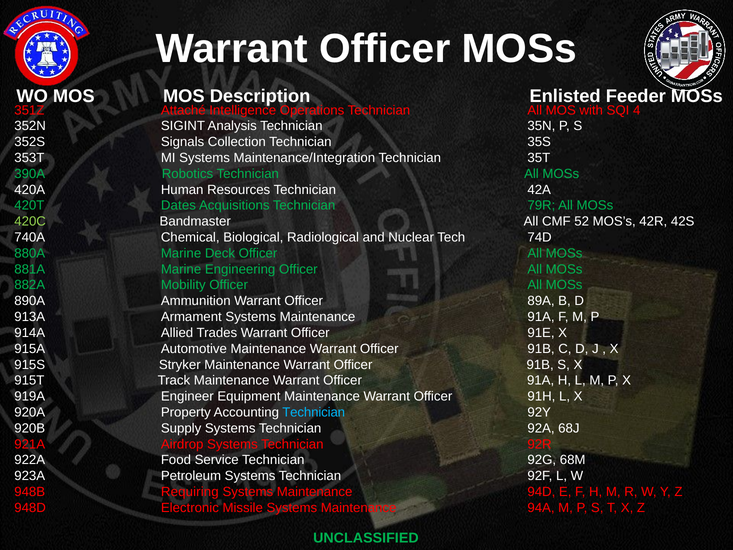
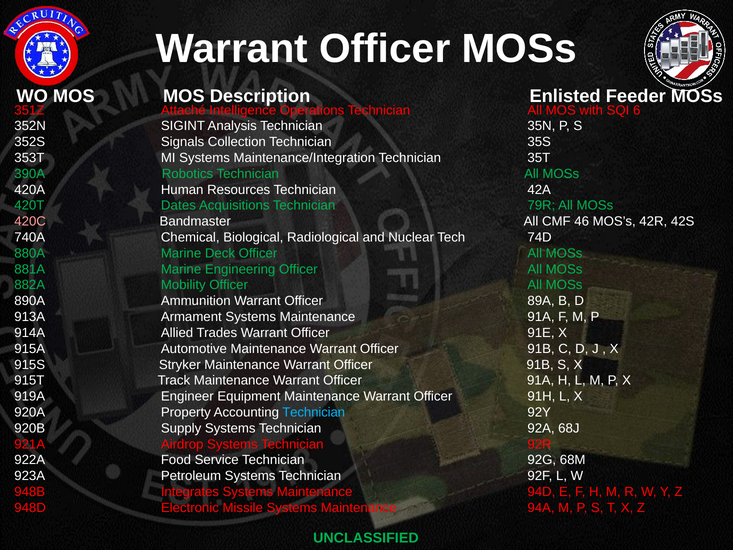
4: 4 -> 6 (637, 110)
420C colour: light green -> pink (30, 221)
52: 52 -> 46 (582, 221)
Requiring: Requiring -> Integrates (190, 492)
